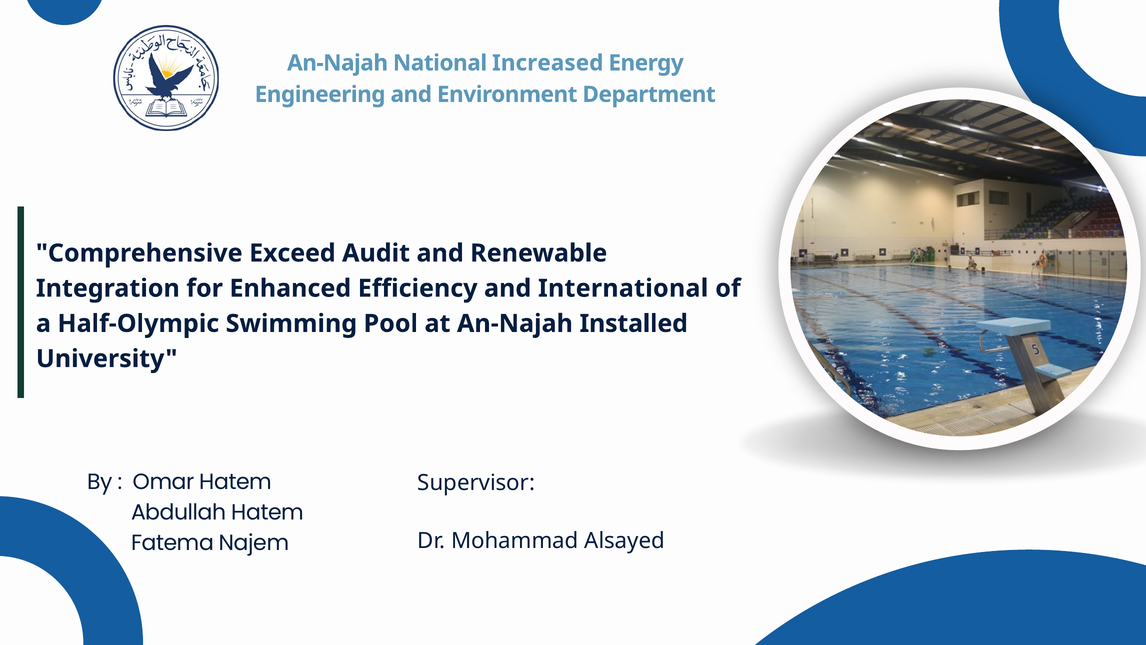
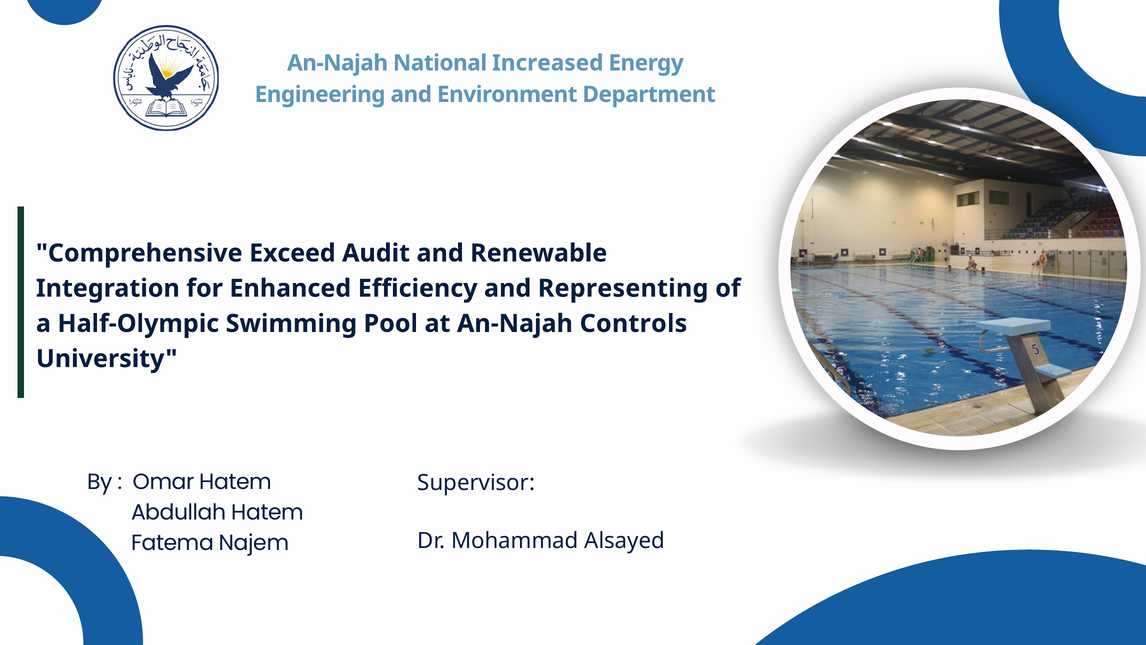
International: International -> Representing (623, 288)
Installed: Installed -> Controls (633, 323)
